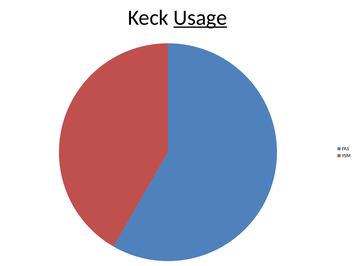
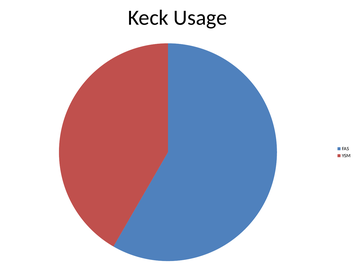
Usage underline: present -> none (200, 18)
